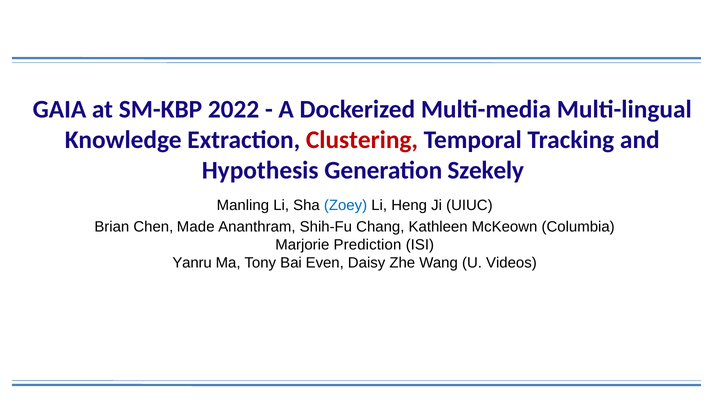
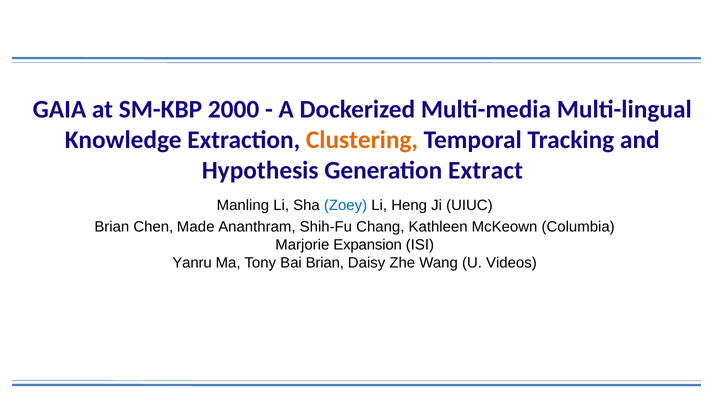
2022: 2022 -> 2000 (234, 109)
Clustering colour: red -> orange (362, 140)
Szekely: Szekely -> Extract (485, 170)
Prediction: Prediction -> Expansion (368, 245)
Bai Even: Even -> Brian (325, 263)
